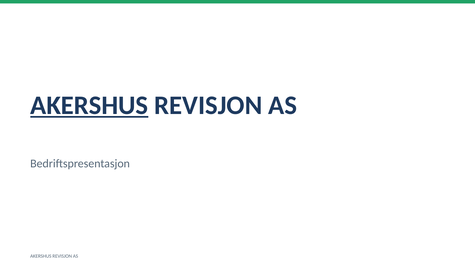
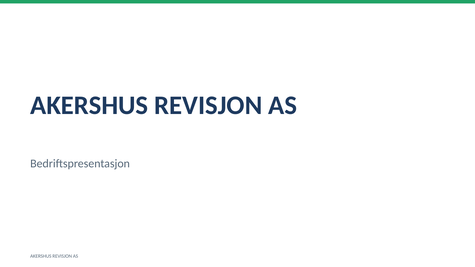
AKERSHUS underline: present -> none (89, 105)
